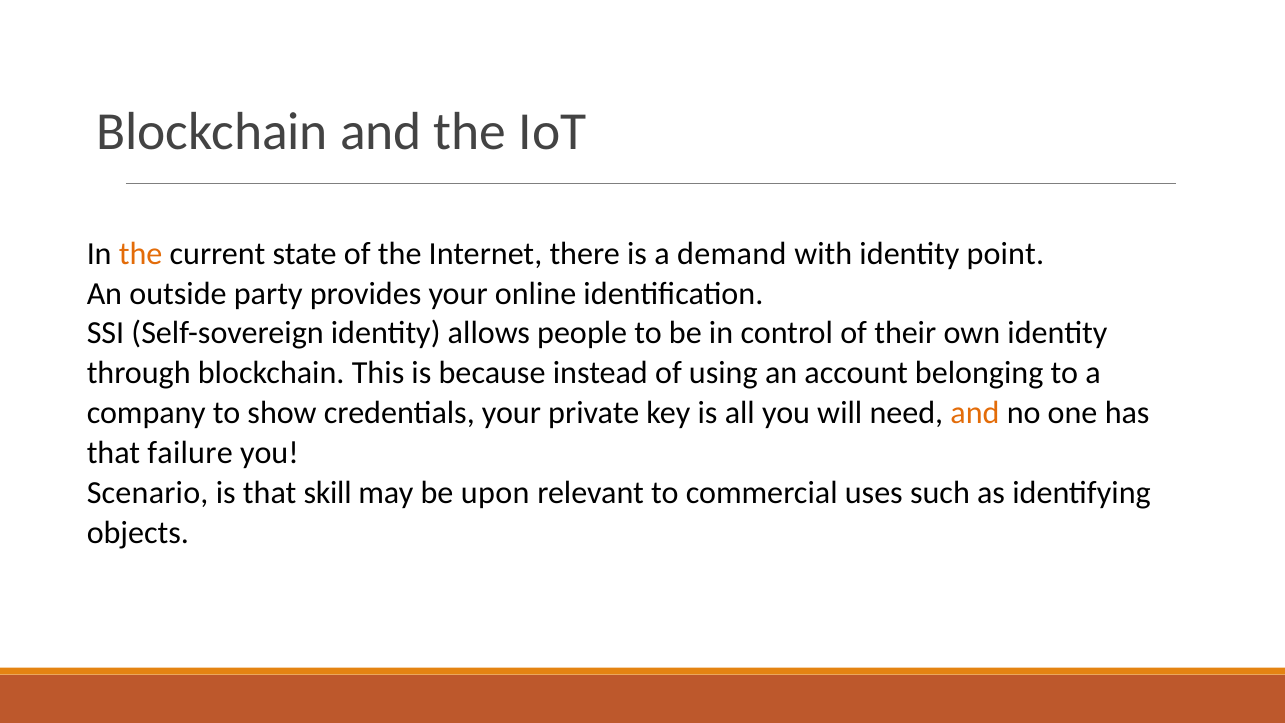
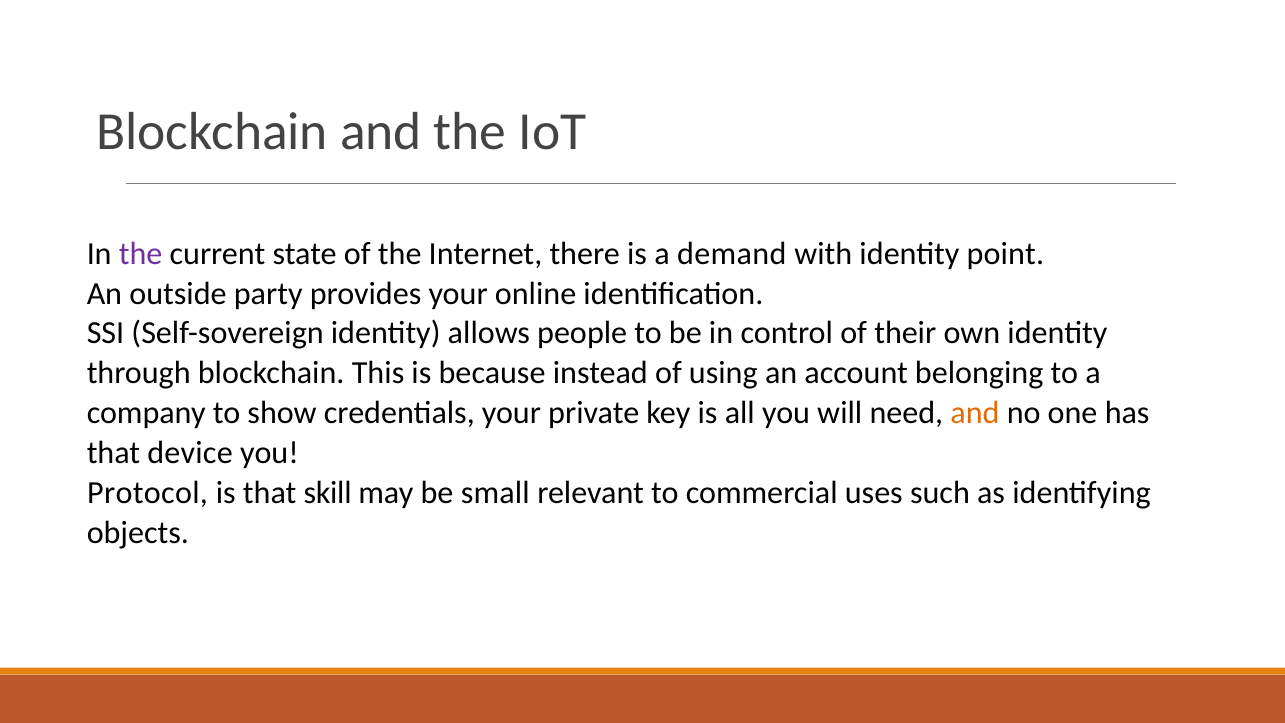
the colour: orange -> purple (141, 254)
failure: failure -> device (190, 453)
Scenario: Scenario -> Protocol (148, 493)
upon: upon -> small (495, 493)
